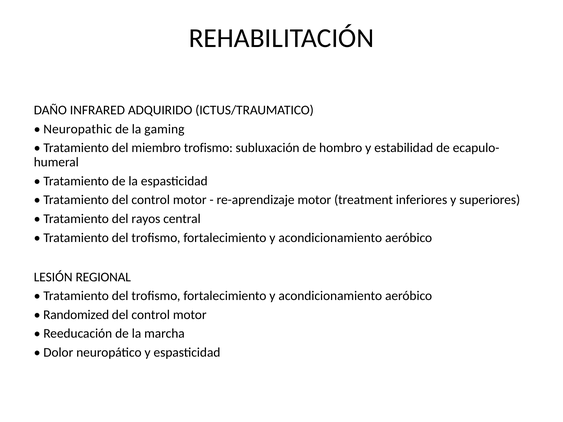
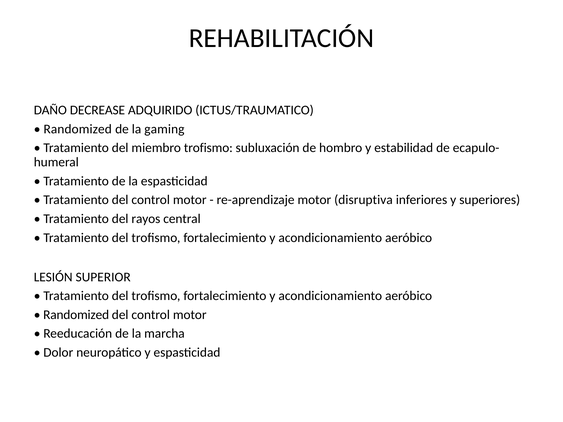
INFRARED: INFRARED -> DECREASE (97, 110)
Neuropathic: Neuropathic -> Randomized (78, 129)
treatment: treatment -> disruptiva (363, 200)
REGIONAL: REGIONAL -> SUPERIOR (103, 277)
